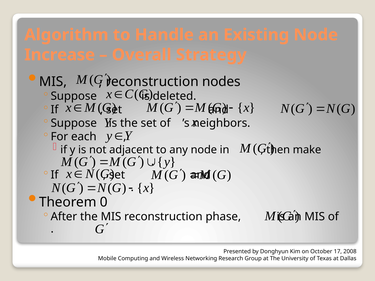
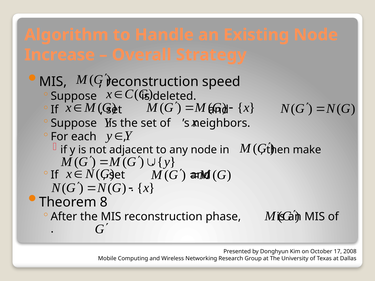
nodes: nodes -> speed (221, 82)
0: 0 -> 8 (104, 202)
